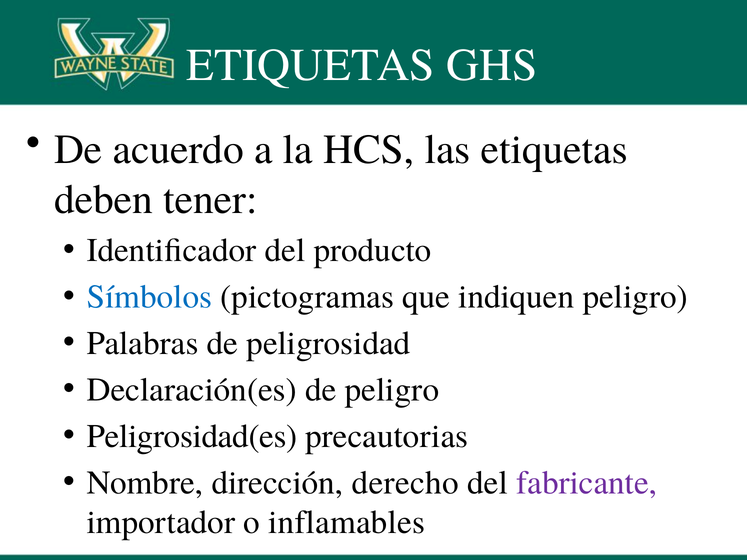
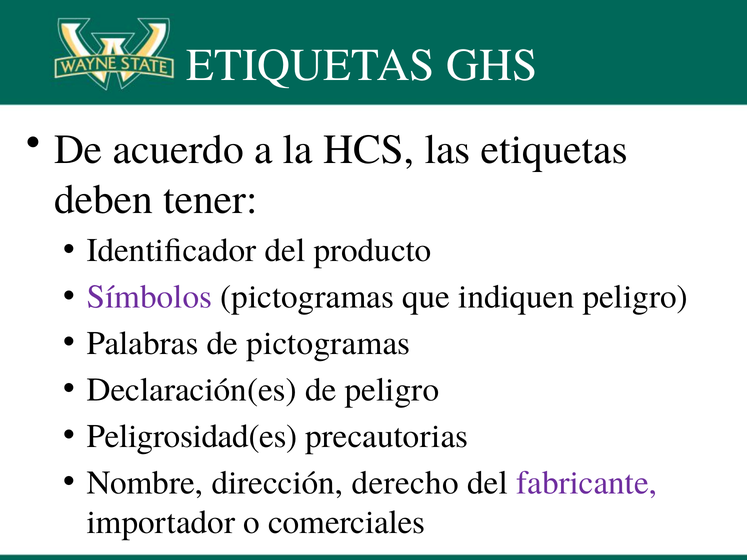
Símbolos colour: blue -> purple (149, 297)
de peligrosidad: peligrosidad -> pictogramas (328, 343)
inflamables: inflamables -> comerciales (347, 523)
